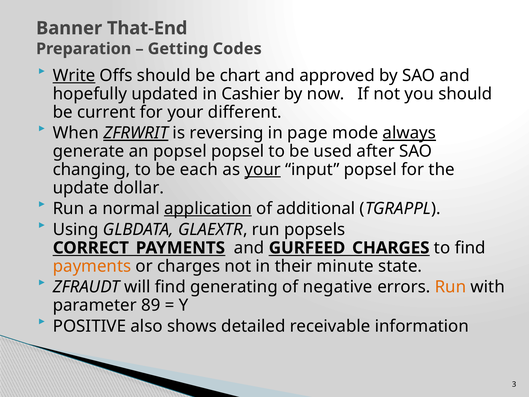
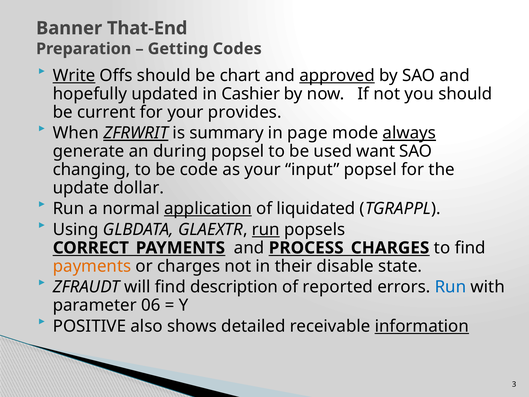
approved underline: none -> present (337, 76)
different: different -> provides (245, 112)
reversing: reversing -> summary (227, 133)
an popsel: popsel -> during (180, 151)
after: after -> want (376, 151)
each: each -> code (199, 169)
your underline: present -> none (263, 169)
additional: additional -> liquidated (316, 209)
run underline: none -> present (266, 229)
GURFEED_CHARGES: GURFEED_CHARGES -> PROCESS_CHARGES (349, 248)
minute: minute -> disable (345, 266)
generating: generating -> description (234, 287)
negative: negative -> reported (338, 287)
Run colour: orange -> blue (450, 287)
89: 89 -> 06 (151, 305)
information underline: none -> present (422, 326)
